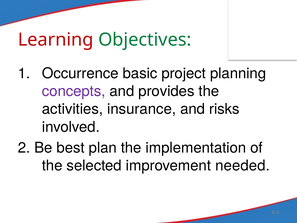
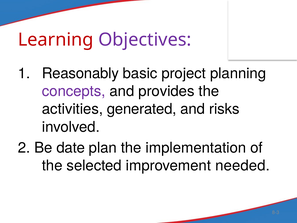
Objectives colour: green -> purple (145, 40)
Occurrence: Occurrence -> Reasonably (80, 73)
insurance: insurance -> generated (142, 109)
best: best -> date (71, 148)
